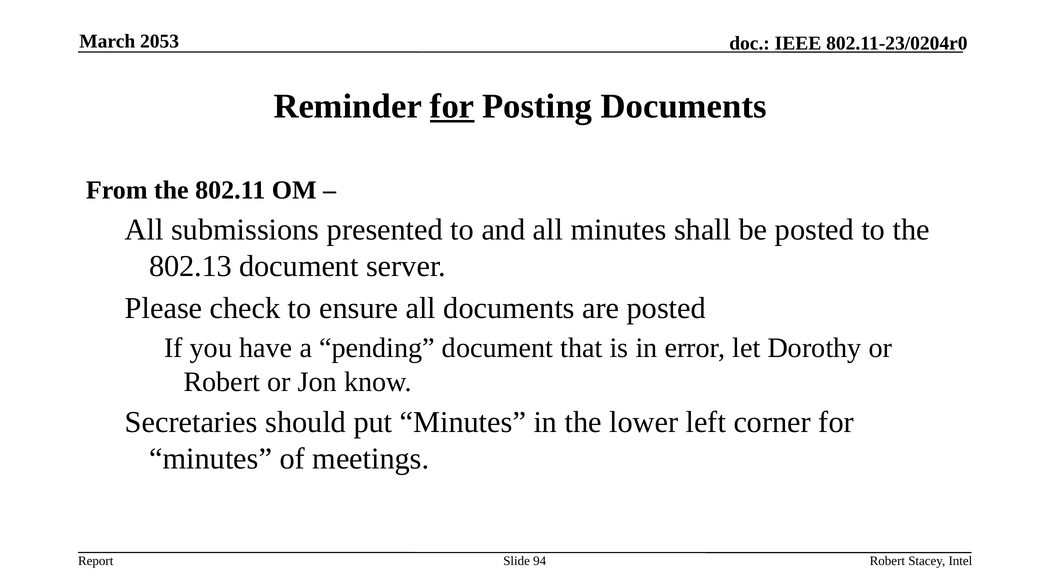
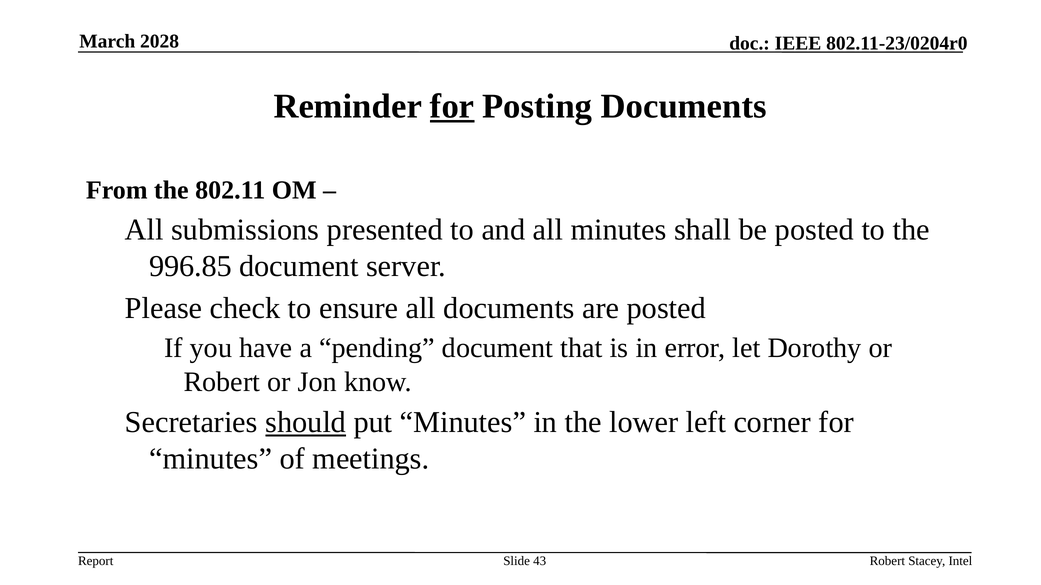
2053: 2053 -> 2028 (160, 41)
802.13: 802.13 -> 996.85 (191, 267)
should underline: none -> present (306, 423)
94: 94 -> 43 (540, 562)
